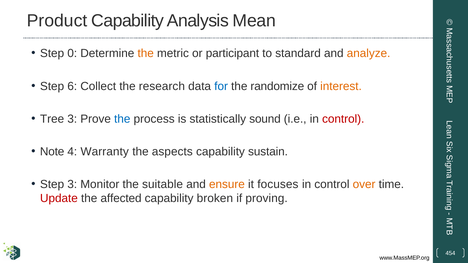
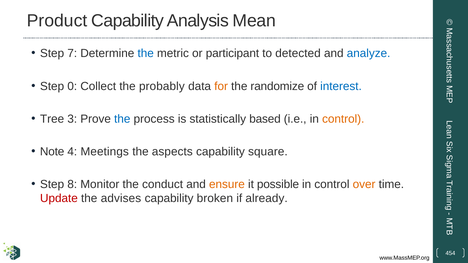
0: 0 -> 7 (72, 53)
the colour: orange -> blue (146, 53)
standard: standard -> detected (298, 53)
analyze colour: orange -> blue (369, 53)
6: 6 -> 0 (72, 86)
research: research -> probably (162, 86)
for colour: blue -> orange (221, 86)
interest colour: orange -> blue (341, 86)
sound: sound -> based (265, 119)
control colour: red -> orange (343, 119)
Warranty: Warranty -> Meetings (105, 152)
sustain: sustain -> square (268, 152)
Step 3: 3 -> 8 (72, 184)
suitable: suitable -> conduct (163, 184)
focuses: focuses -> possible (278, 184)
affected: affected -> advises (121, 199)
proving: proving -> already (267, 199)
